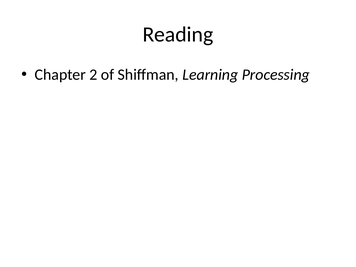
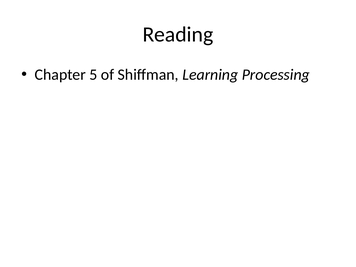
2: 2 -> 5 (93, 75)
